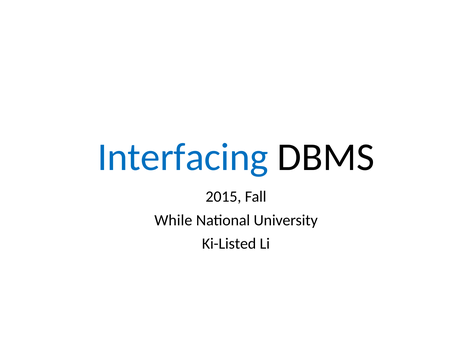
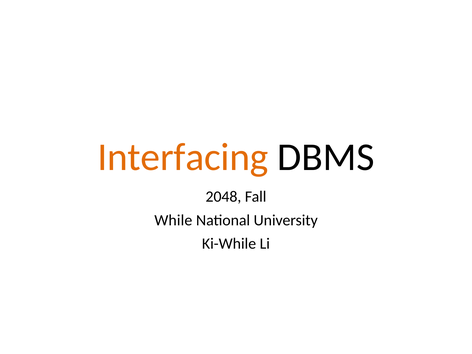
Interfacing colour: blue -> orange (183, 157)
2015: 2015 -> 2048 (223, 197)
Ki-Listed: Ki-Listed -> Ki-While (229, 244)
